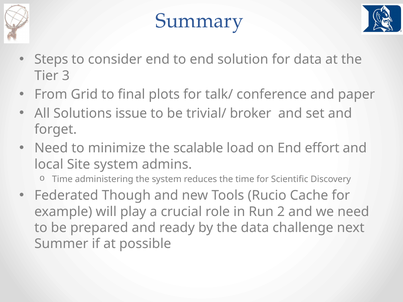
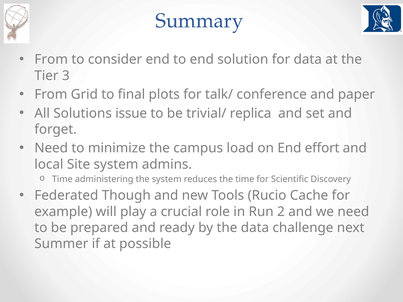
Steps: Steps -> From (51, 60)
broker: broker -> replica (251, 113)
scalable: scalable -> campus (198, 148)
